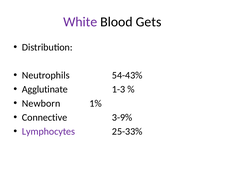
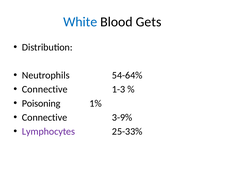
White colour: purple -> blue (80, 22)
54-43%: 54-43% -> 54-64% (127, 75)
Agglutinate: Agglutinate -> Connective (45, 89)
Newborn: Newborn -> Poisoning (41, 103)
